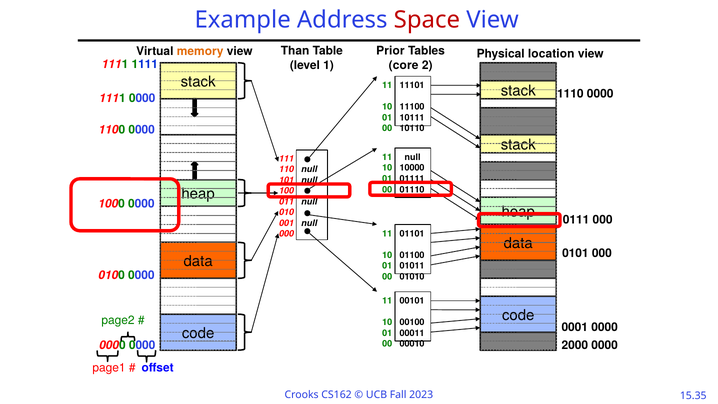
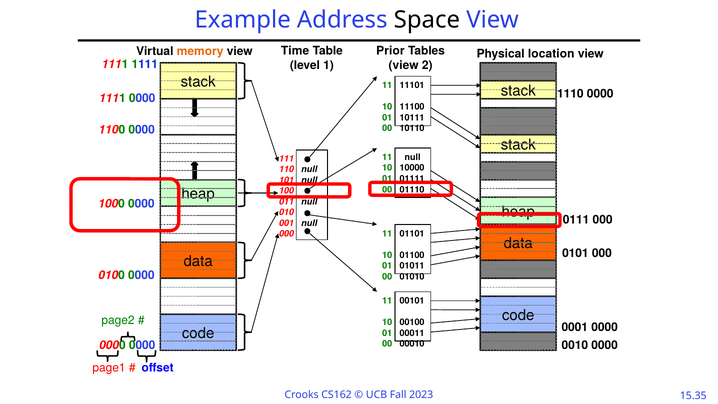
Space colour: red -> black (427, 20)
Than: Than -> Time (295, 51)
core: core -> view (404, 65)
2000: 2000 -> 0010 (575, 345)
